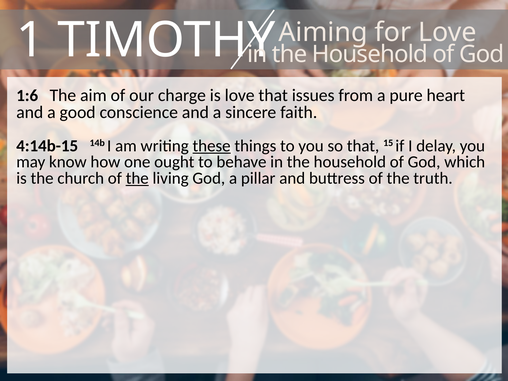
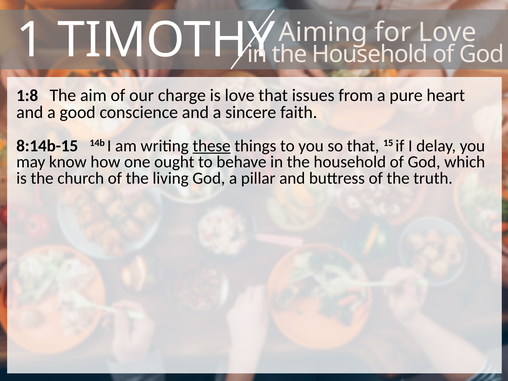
1:6: 1:6 -> 1:8 (27, 96)
4:14b-15: 4:14b-15 -> 8:14b-15 (47, 146)
the underline: present -> none (137, 178)
